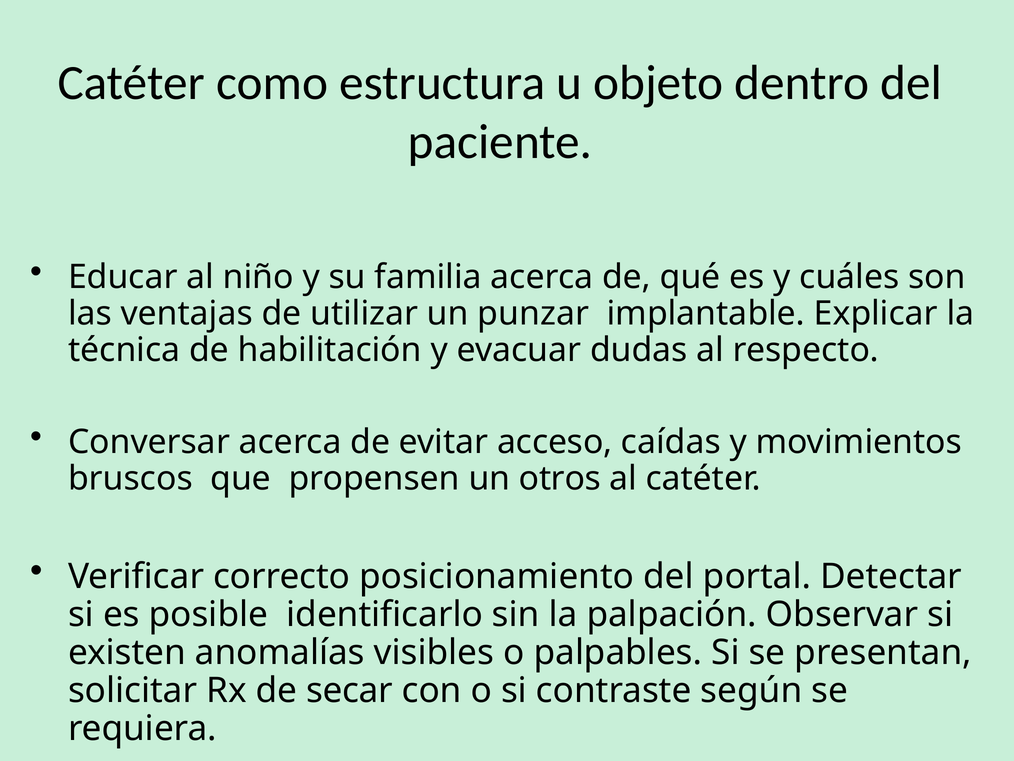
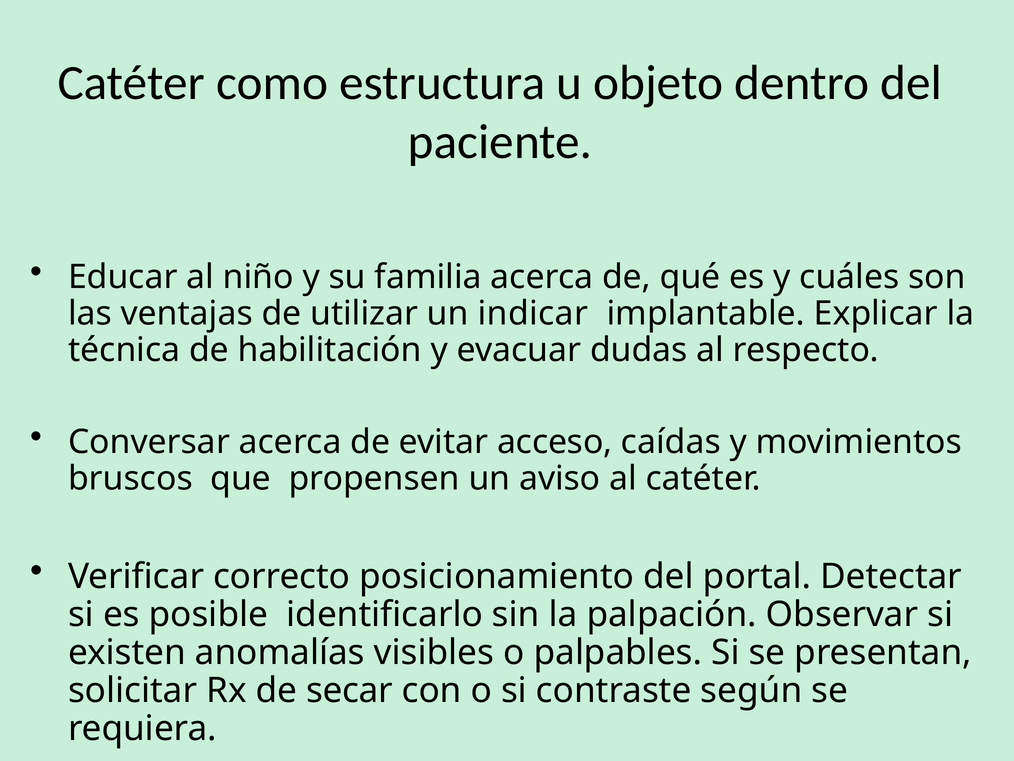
punzar: punzar -> indicar (533, 313)
otros: otros -> aviso (560, 478)
